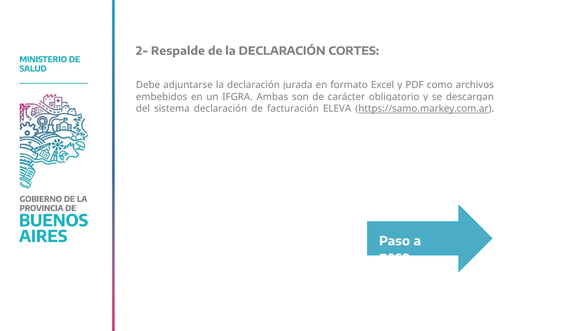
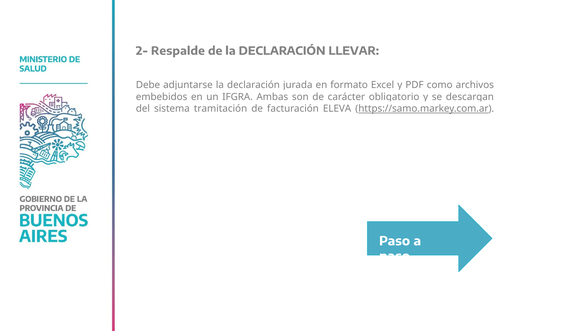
CORTES: CORTES -> LLEVAR (354, 51)
sistema declaración: declaración -> tramitación (221, 109)
